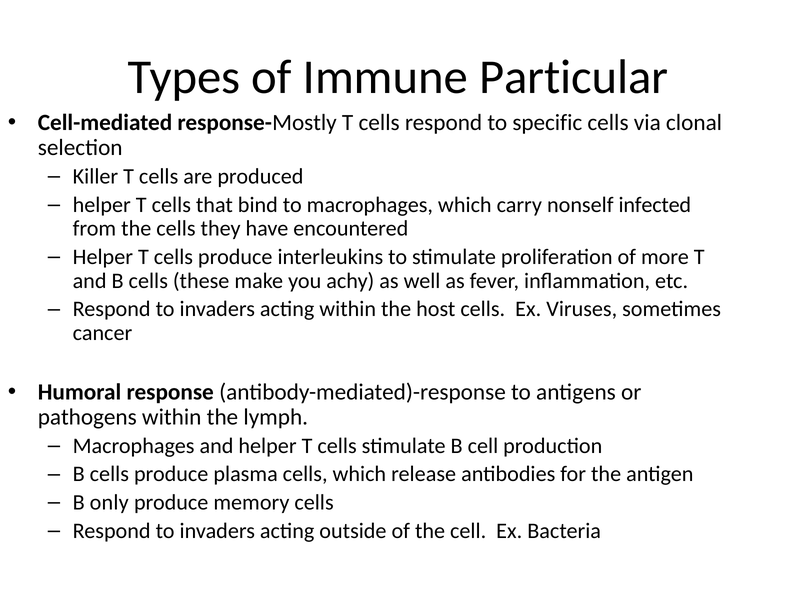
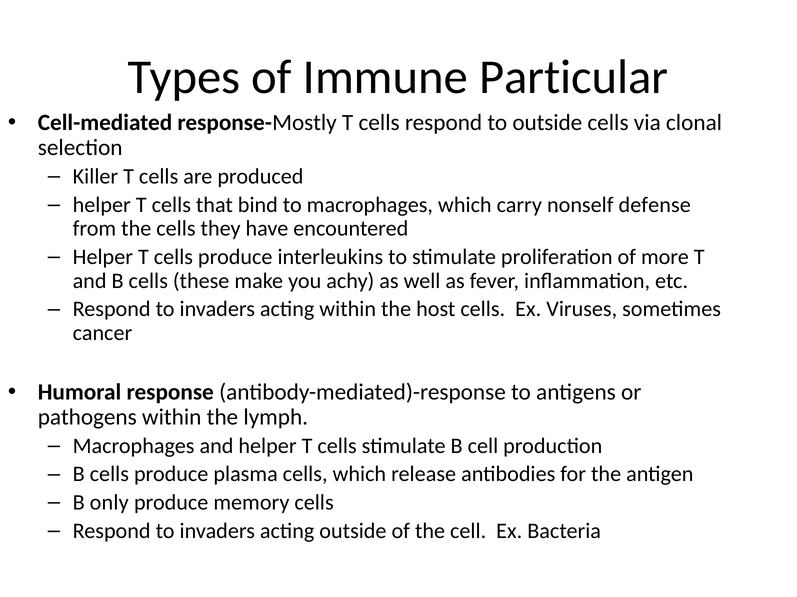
to specific: specific -> outside (547, 123)
infected: infected -> defense (655, 205)
